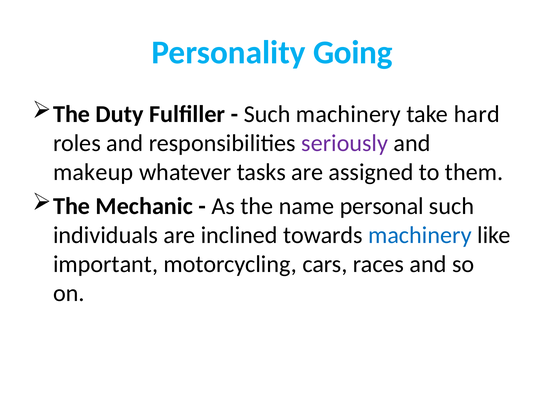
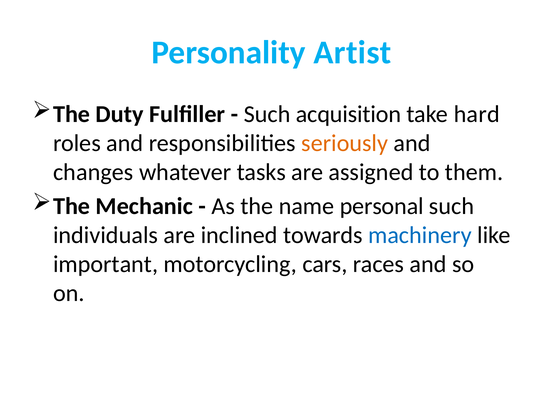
Going: Going -> Artist (352, 53)
Such machinery: machinery -> acquisition (348, 114)
seriously colour: purple -> orange (345, 143)
makeup: makeup -> changes (93, 172)
